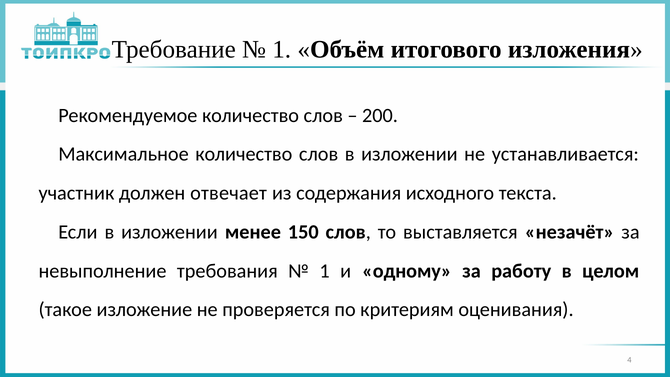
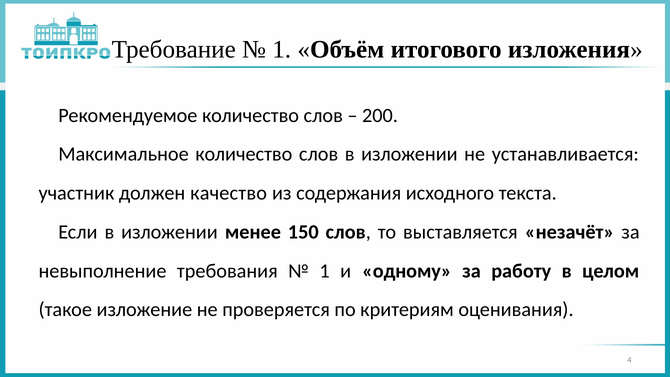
отвечает: отвечает -> качество (229, 193)
